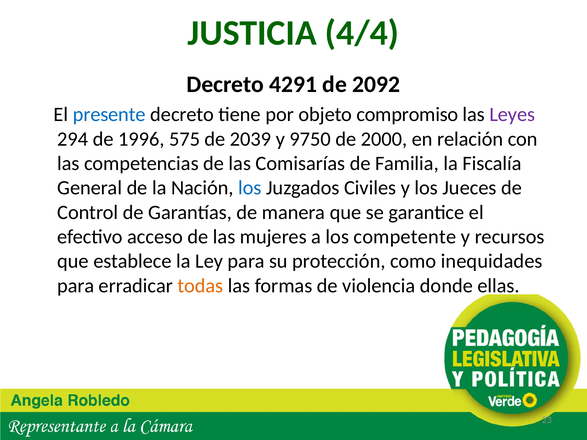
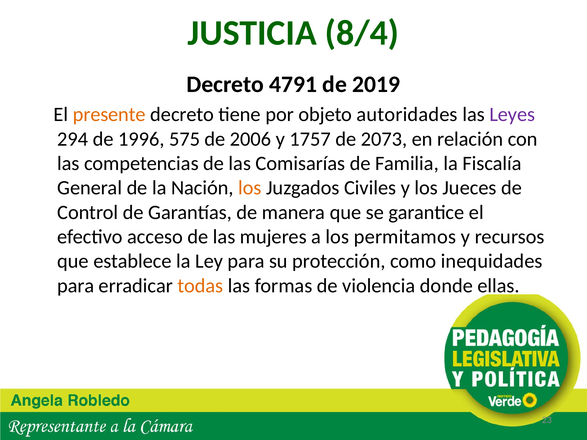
4/4: 4/4 -> 8/4 (362, 33)
4291: 4291 -> 4791 (293, 84)
2092: 2092 -> 2019 (376, 84)
presente colour: blue -> orange (109, 115)
compromiso: compromiso -> autoridades (407, 115)
2039: 2039 -> 2006 (251, 139)
9750: 9750 -> 1757 (310, 139)
2000: 2000 -> 2073 (384, 139)
los colour: blue -> orange (250, 188)
competente: competente -> permitamos (405, 237)
